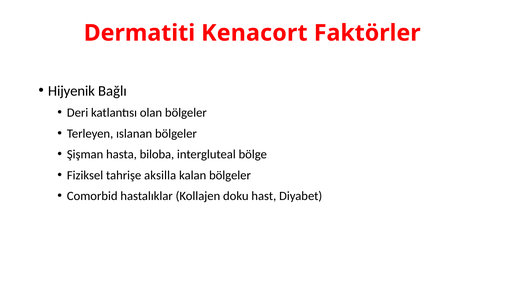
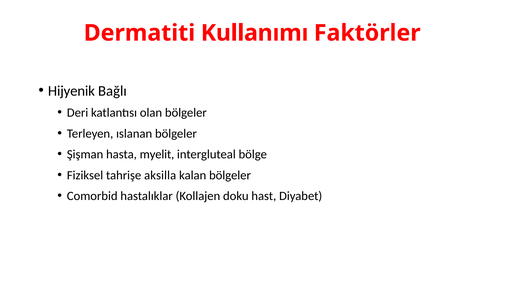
Kenacort: Kenacort -> Kullanımı (255, 33)
biloba: biloba -> myelit (157, 154)
